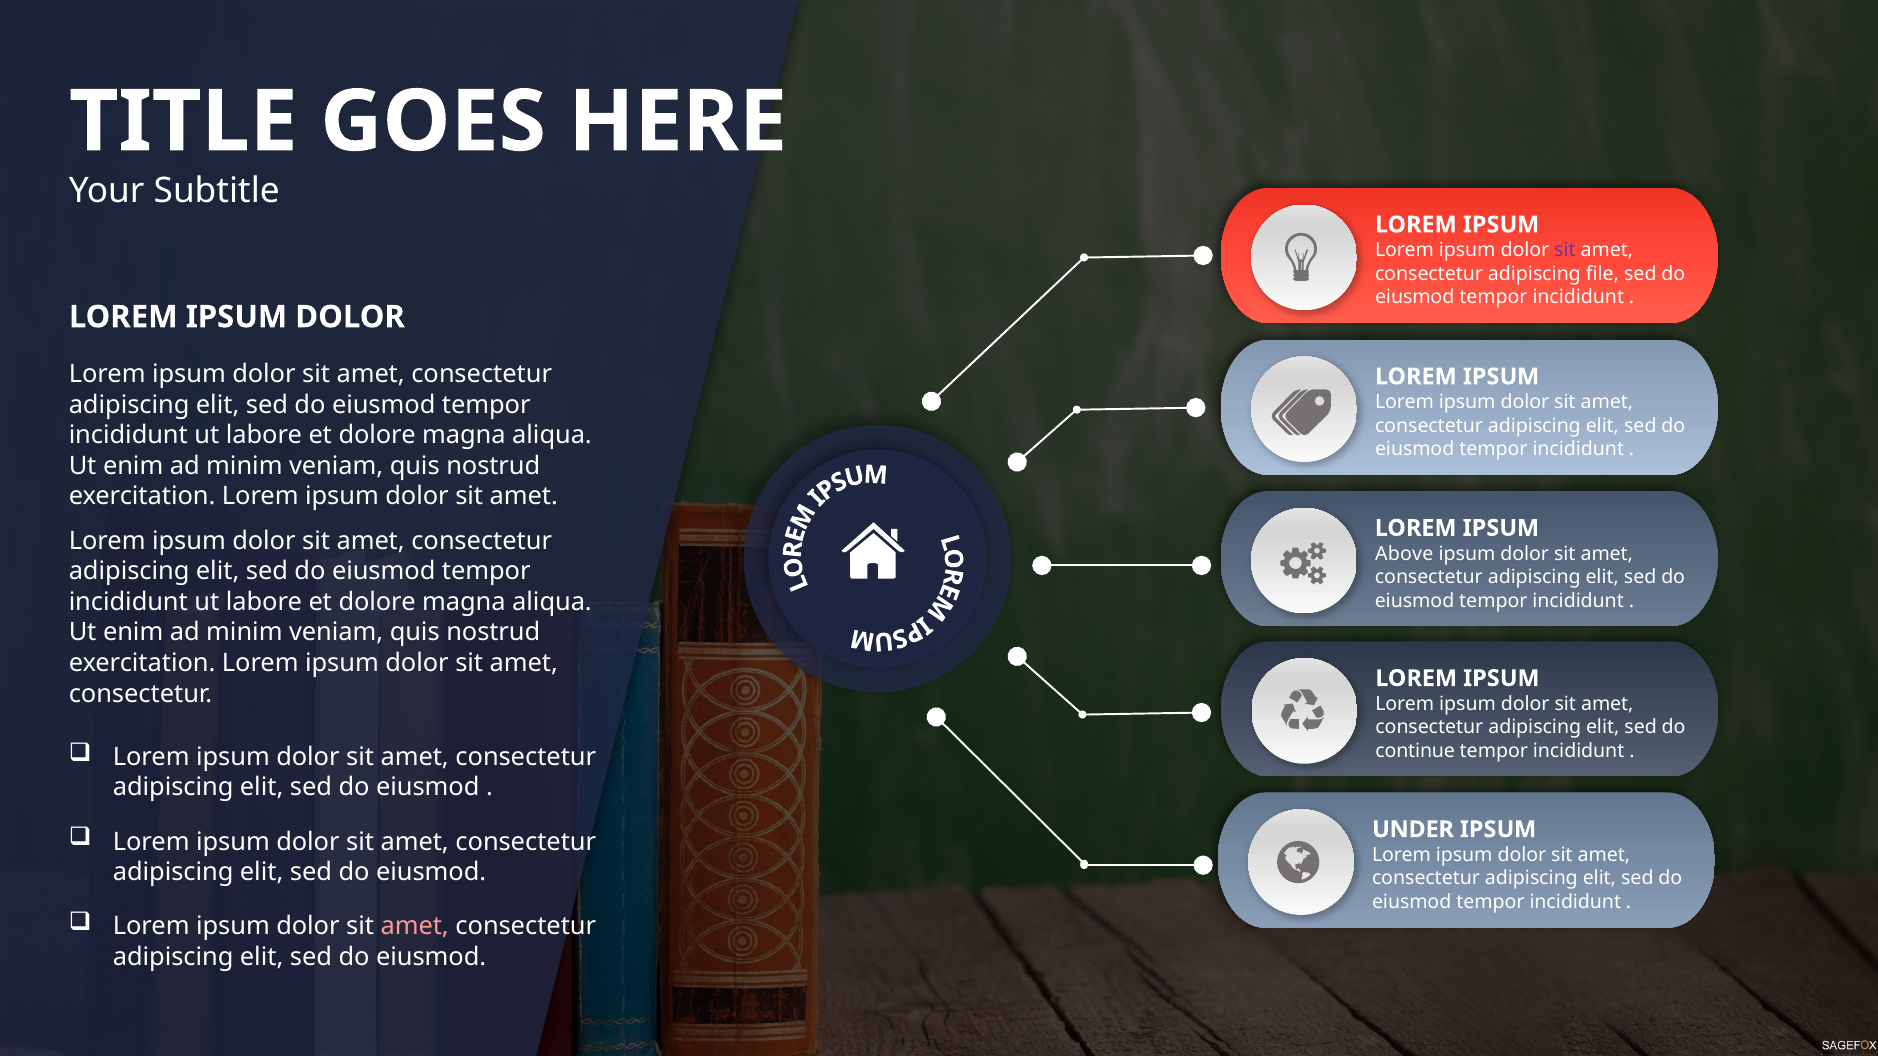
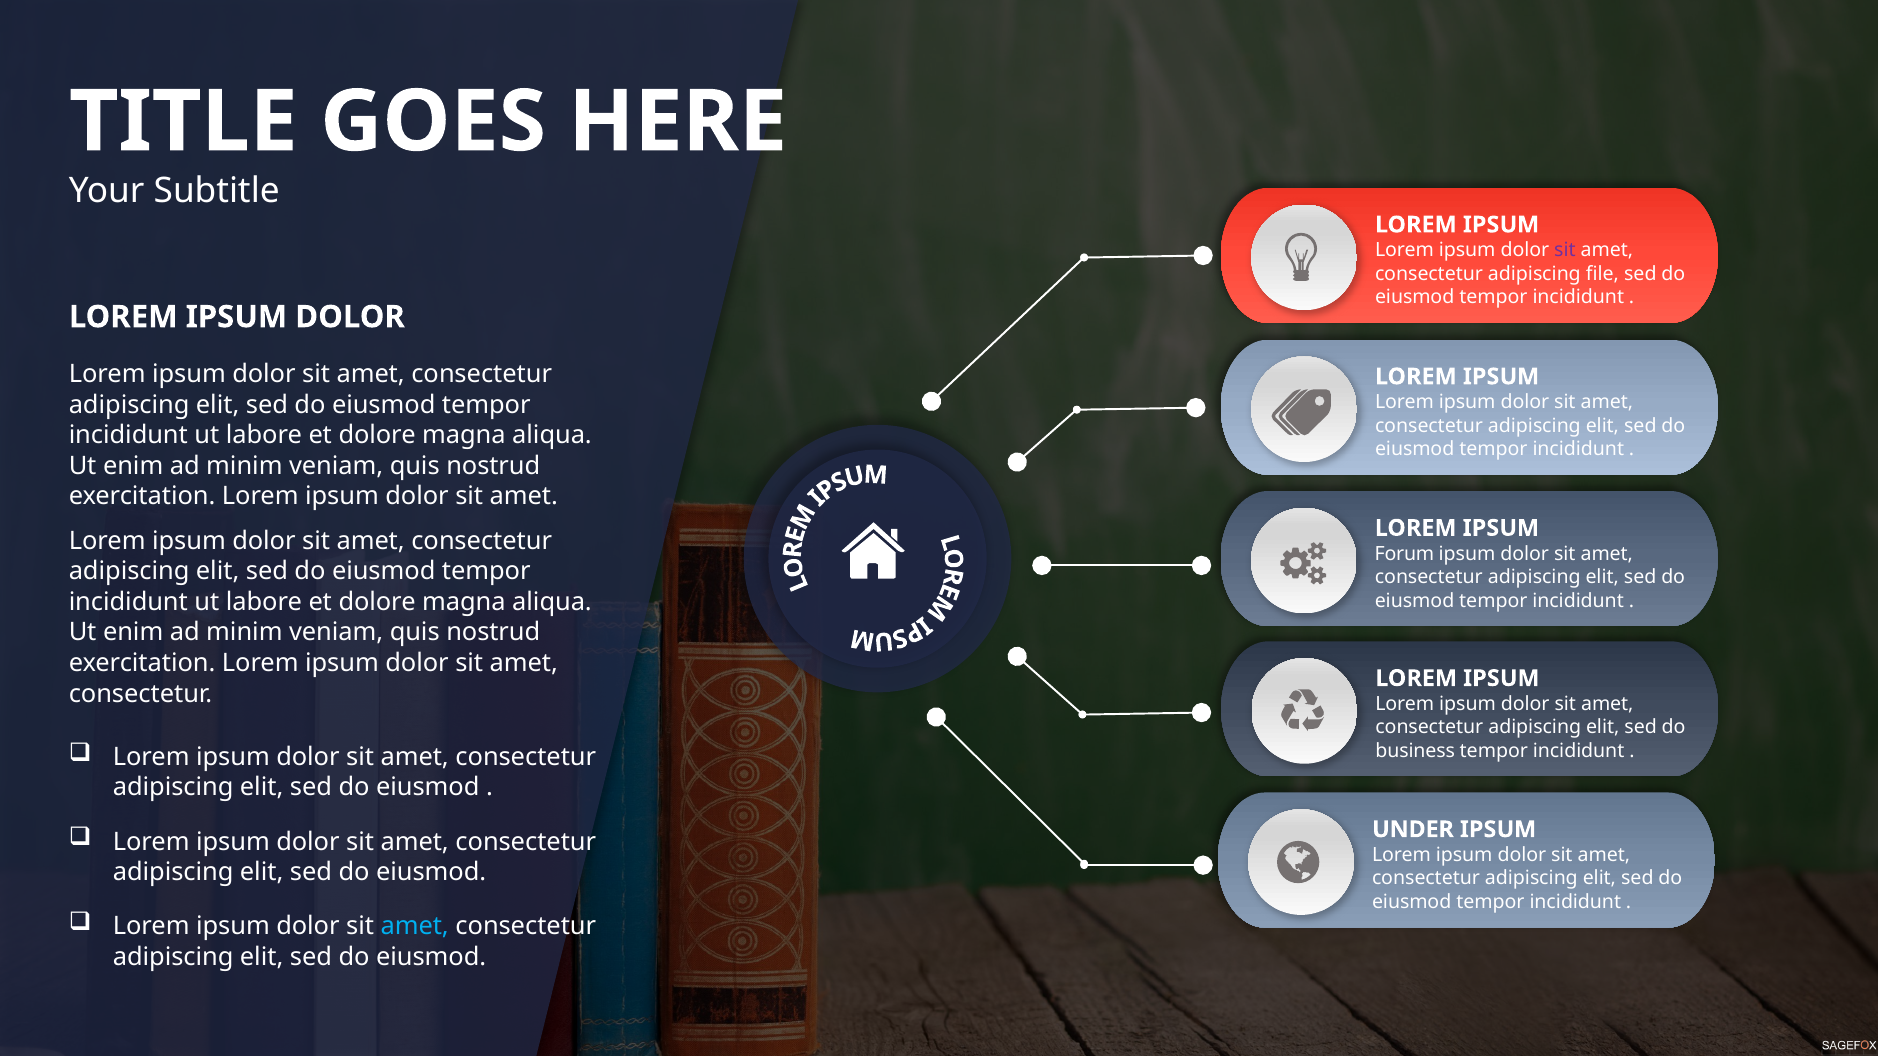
Above: Above -> Forum (1404, 554)
continue: continue -> business (1415, 751)
amet colour: pink -> light blue (415, 927)
